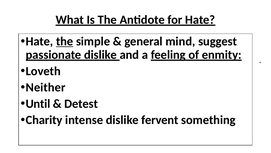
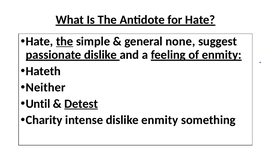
mind: mind -> none (180, 41)
Loveth: Loveth -> Hateth (43, 71)
Detest underline: none -> present (81, 103)
dislike fervent: fervent -> enmity (160, 120)
